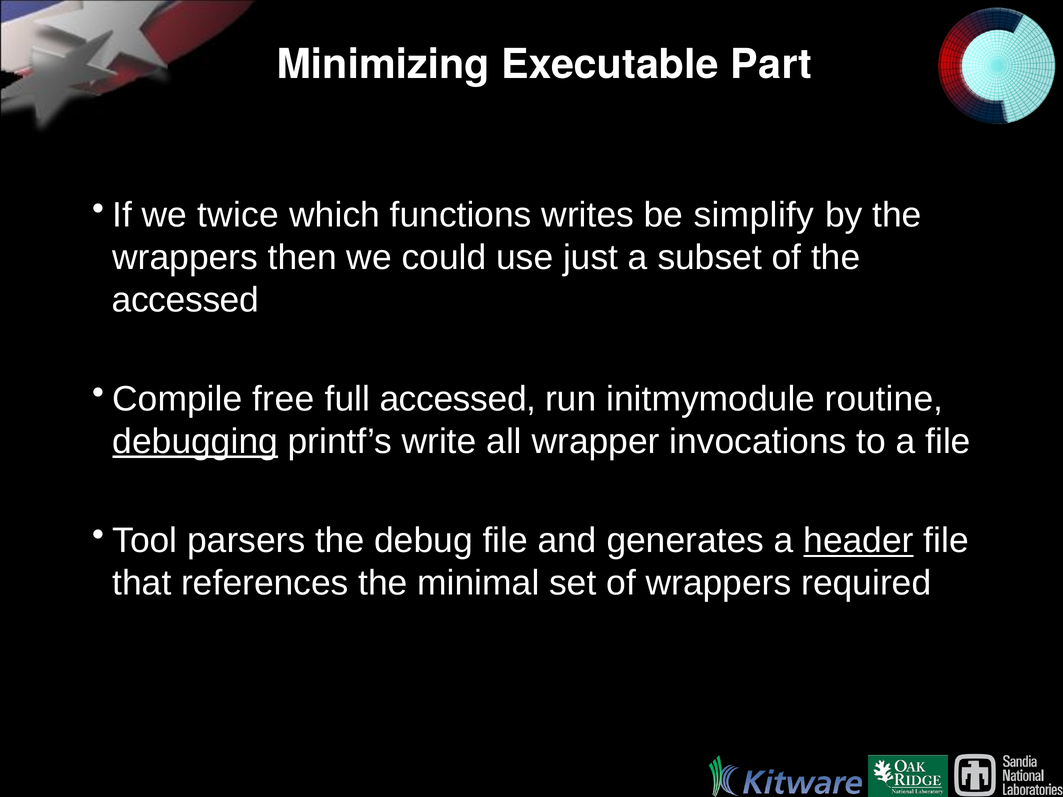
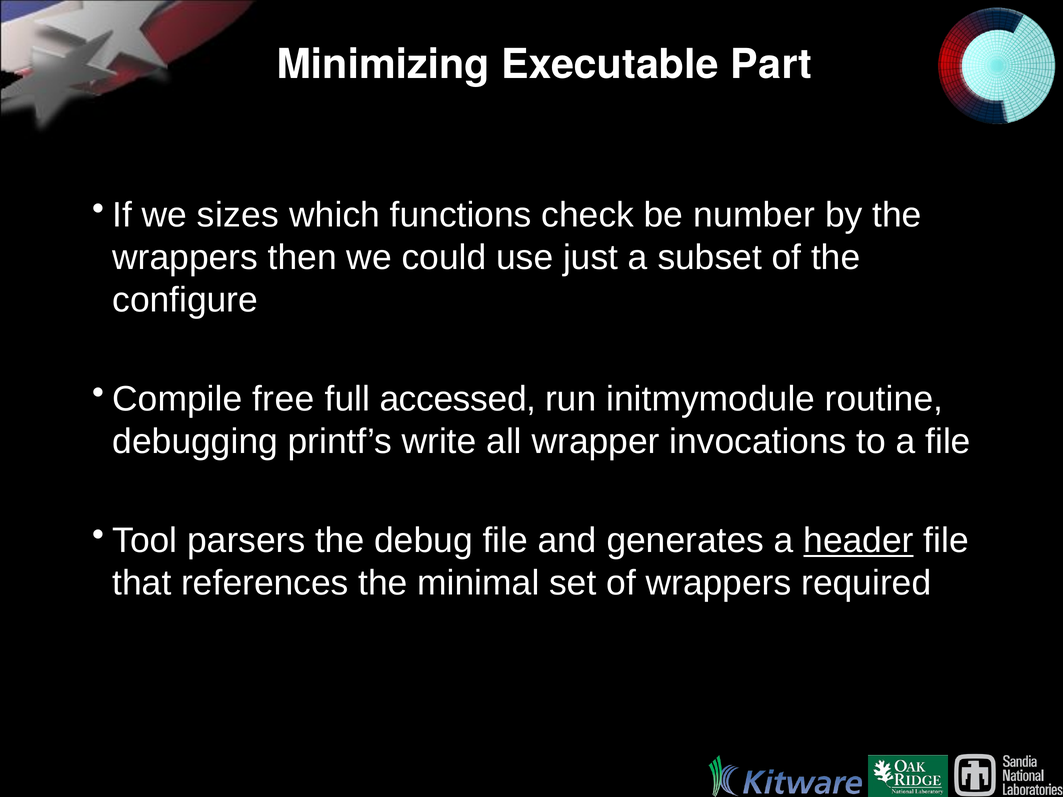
twice: twice -> sizes (238, 215)
writes: writes -> check (588, 215)
simplify: simplify -> number (754, 215)
accessed: accessed -> configure (185, 300)
debugging underline: present -> none (195, 442)
